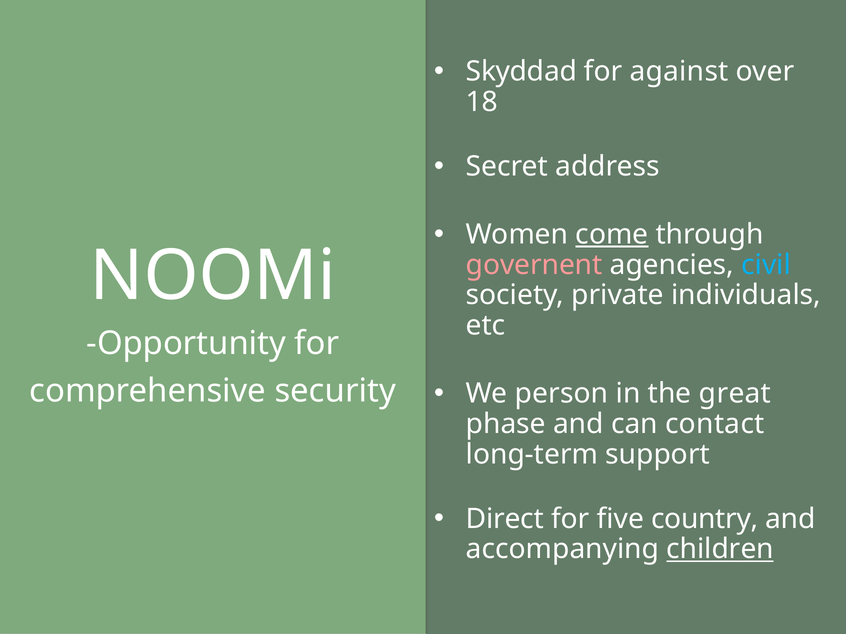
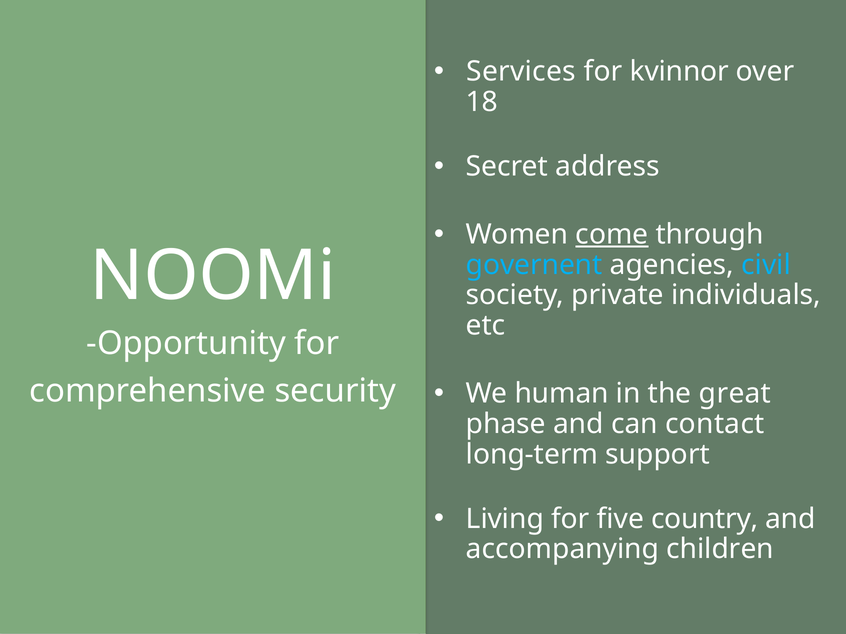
Skyddad: Skyddad -> Services (521, 72)
for against: against -> kvinnor (679, 72)
governent colour: pink -> light blue (534, 265)
person: person -> human (562, 394)
Direct: Direct -> Living (505, 519)
children underline: present -> none (720, 550)
